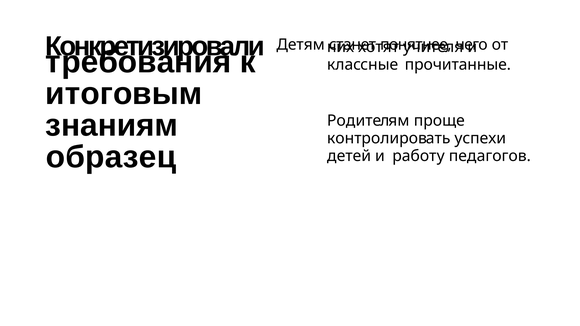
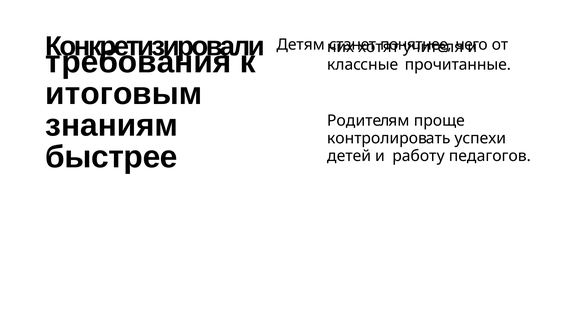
образец: образец -> быстрее (111, 157)
